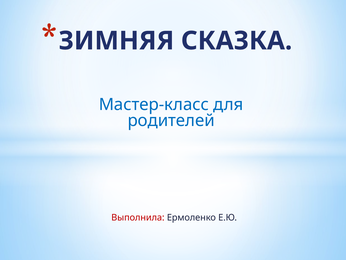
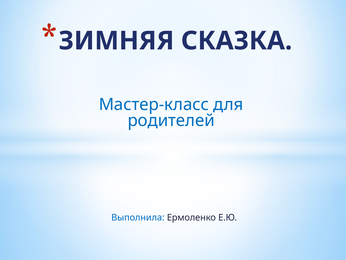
Выполнила colour: red -> blue (138, 217)
